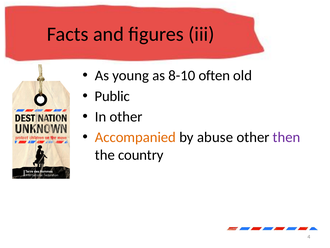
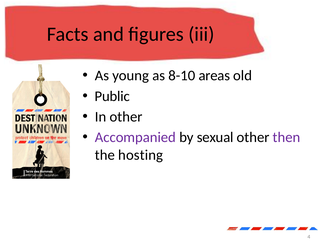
often: often -> areas (214, 75)
Accompanied colour: orange -> purple (135, 137)
abuse: abuse -> sexual (215, 137)
country: country -> hosting (141, 155)
